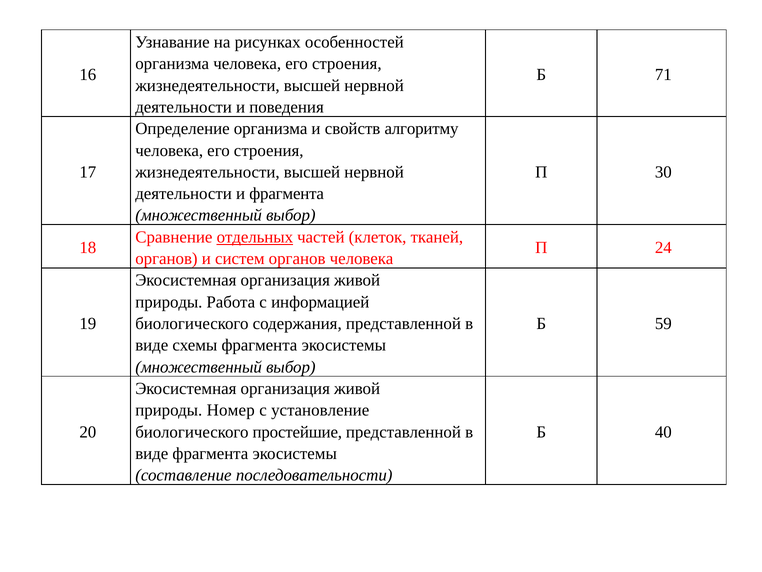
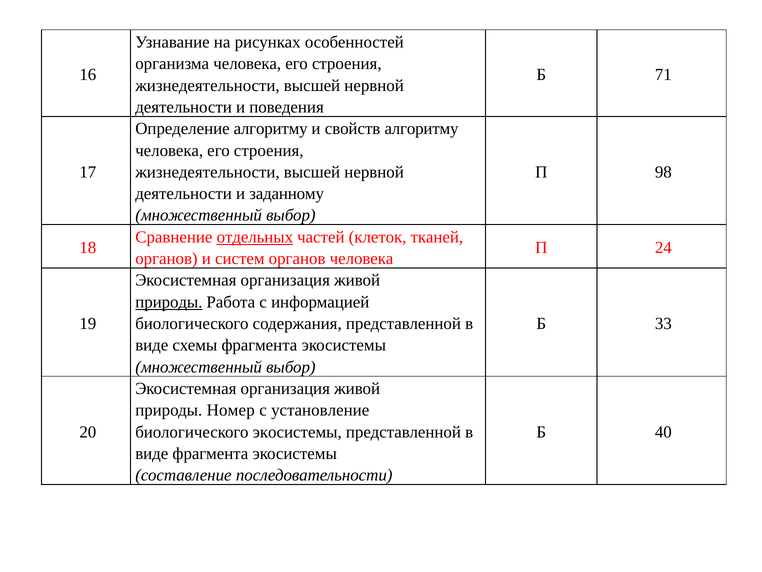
Определение организма: организма -> алгоритму (271, 129)
30: 30 -> 98 (663, 172)
и фрагмента: фрагмента -> заданному (287, 194)
природы underline: none -> present (169, 302)
59: 59 -> 33 (663, 323)
биологического простейшие: простейшие -> экосистемы (297, 432)
